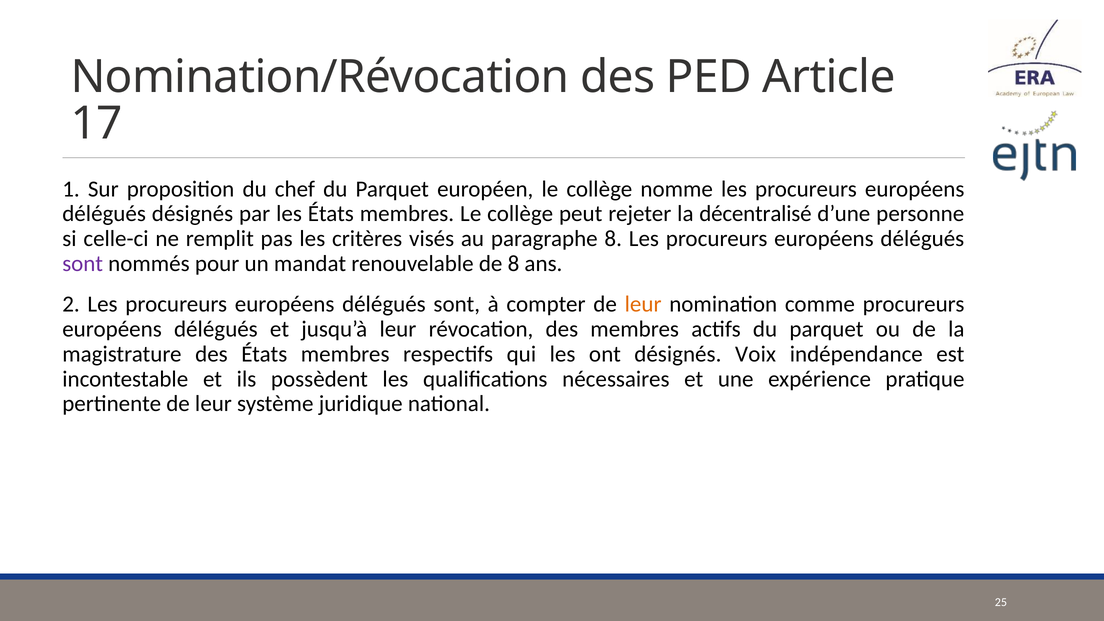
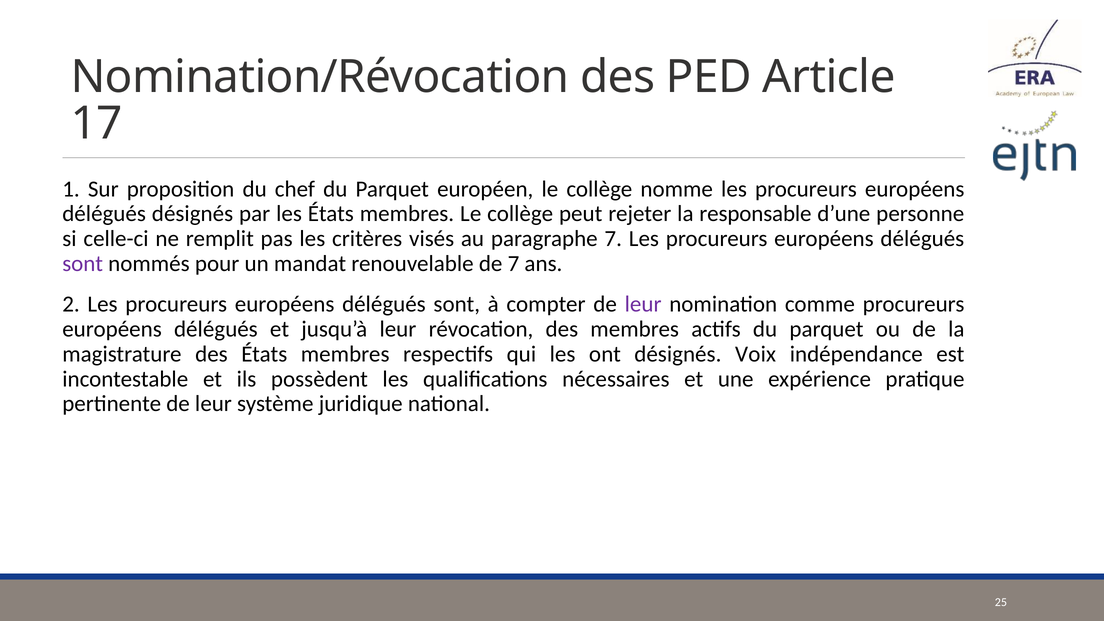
décentralisé: décentralisé -> responsable (755, 214)
paragraphe 8: 8 -> 7 (613, 239)
de 8: 8 -> 7 (513, 263)
leur colour: orange -> purple (643, 304)
